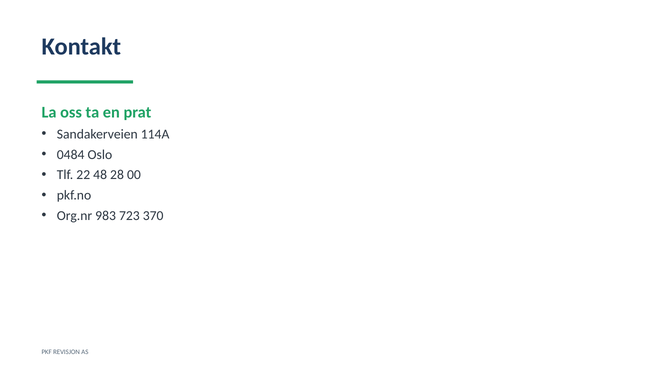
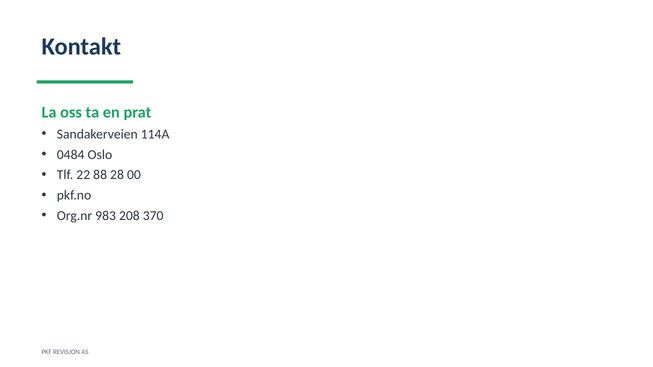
48: 48 -> 88 (100, 175)
723: 723 -> 208 (129, 216)
